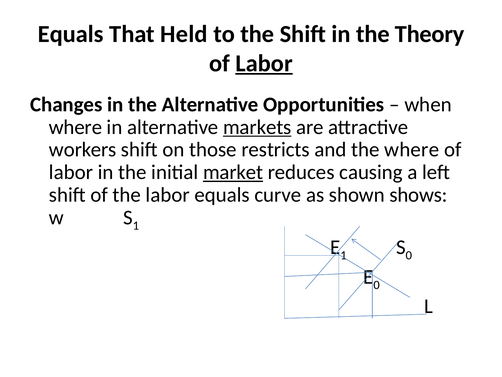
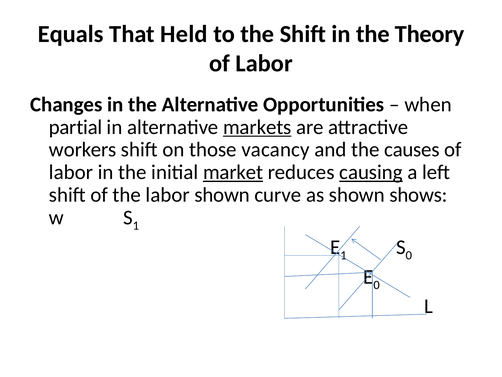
Labor underline: present -> none (264, 63)
where: where -> partial (76, 127)
restricts: restricts -> vacancy (275, 150)
the where: where -> causes (412, 150)
causing underline: none -> present (371, 172)
labor equals: equals -> shown (222, 195)
